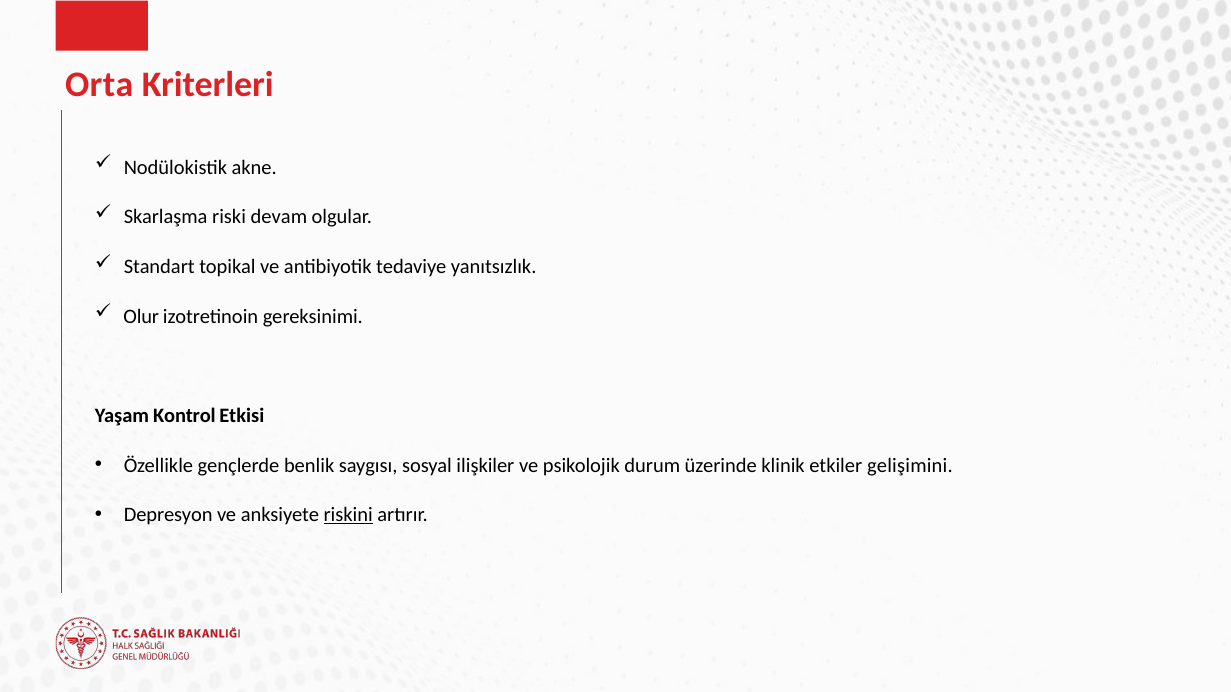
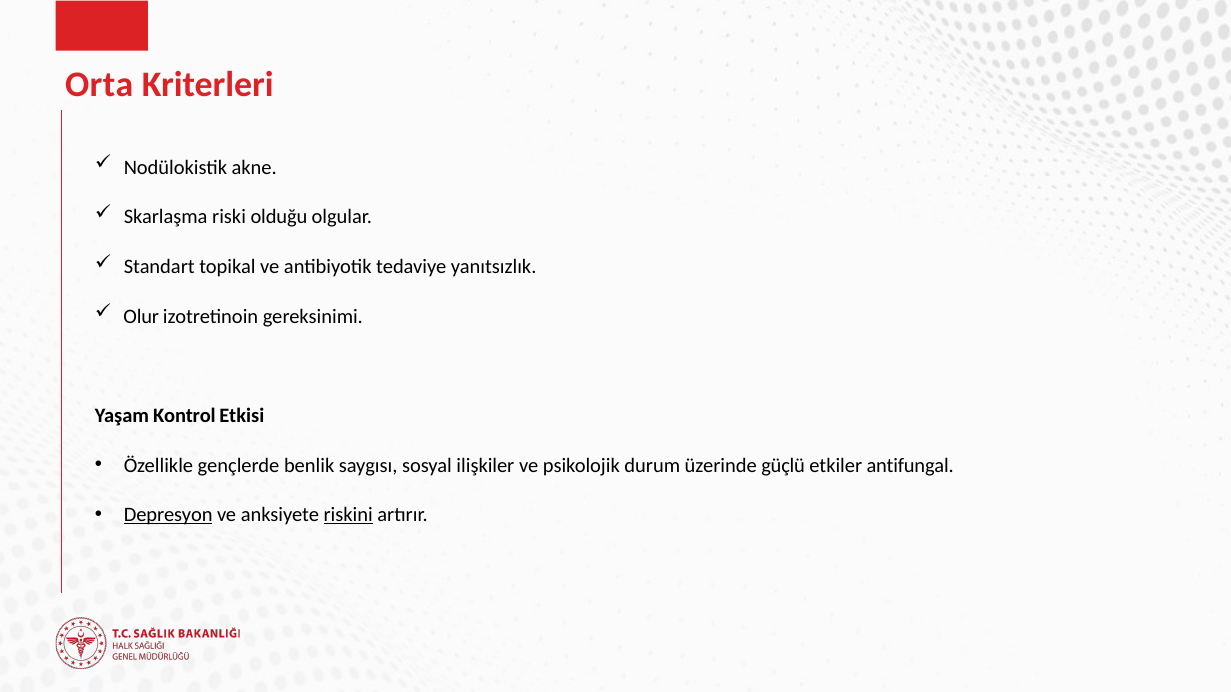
devam: devam -> olduğu (279, 217)
klinik: klinik -> güçlü (783, 466)
gelişimini: gelişimini -> antifungal (910, 466)
Depresyon underline: none -> present (168, 515)
